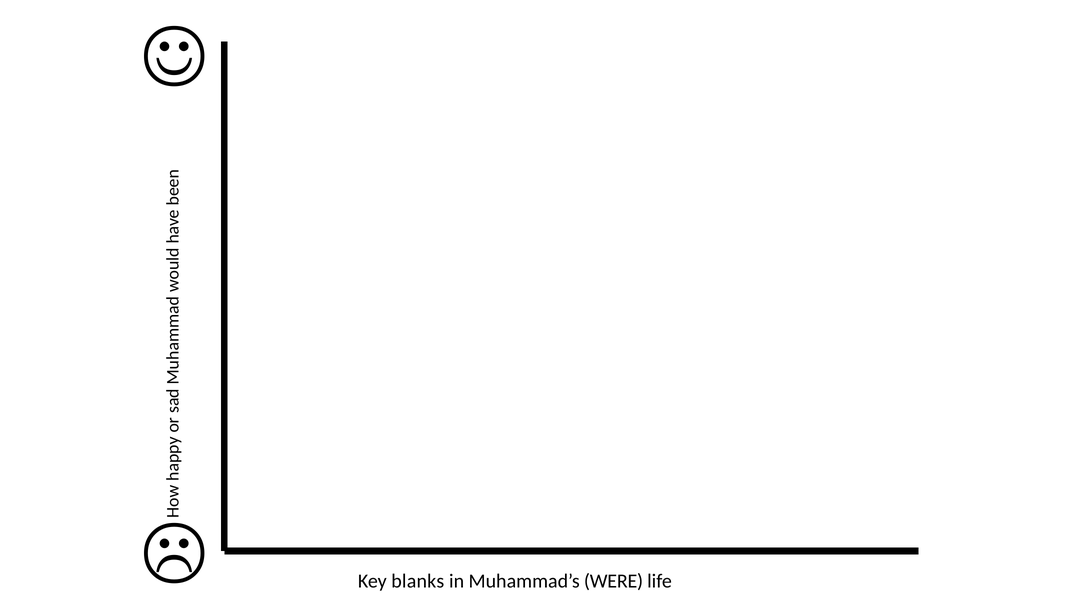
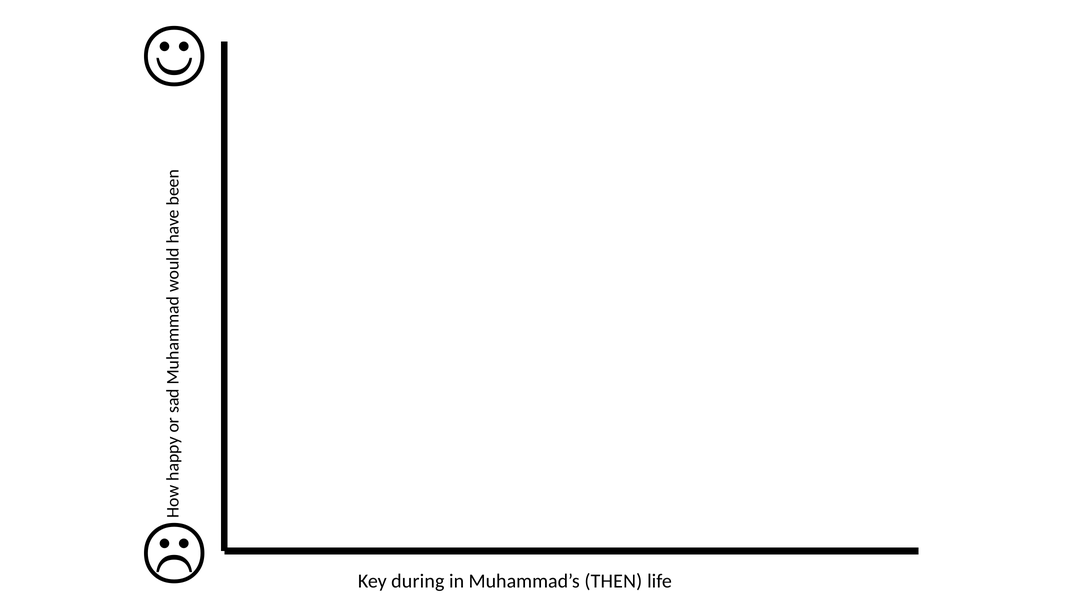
blanks: blanks -> during (418, 581)
WERE: WERE -> THEN (613, 581)
